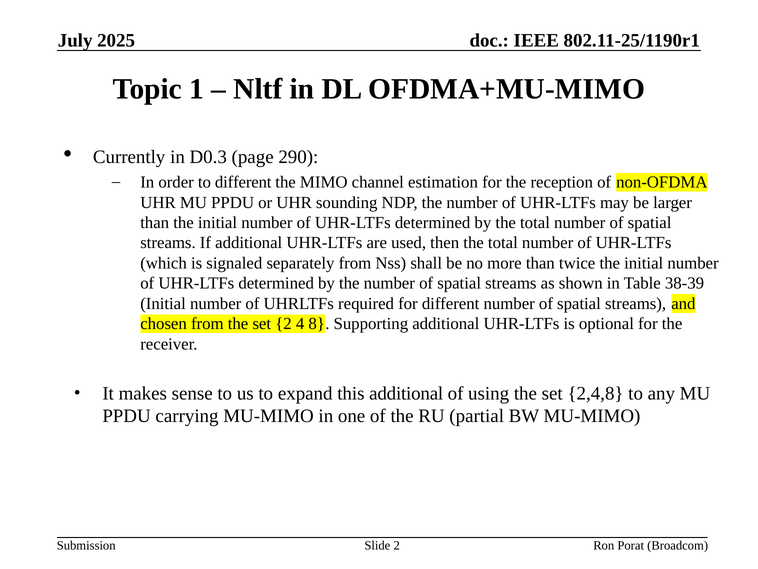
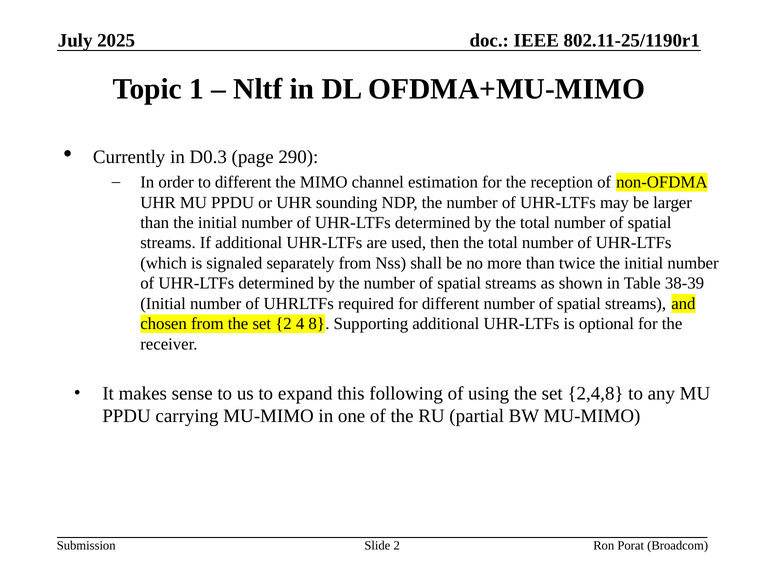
this additional: additional -> following (406, 393)
